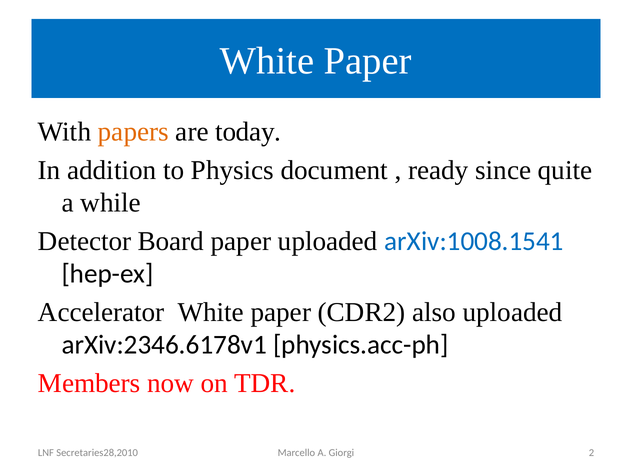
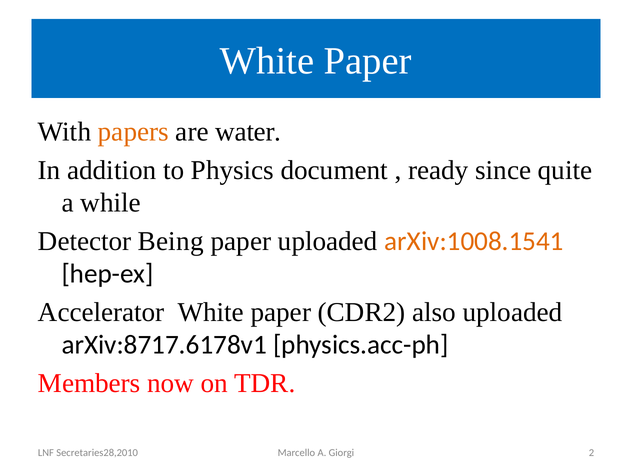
today: today -> water (248, 132)
Board: Board -> Being (171, 241)
arXiv:1008.1541 colour: blue -> orange (474, 241)
arXiv:2346.6178v1: arXiv:2346.6178v1 -> arXiv:8717.6178v1 (164, 345)
